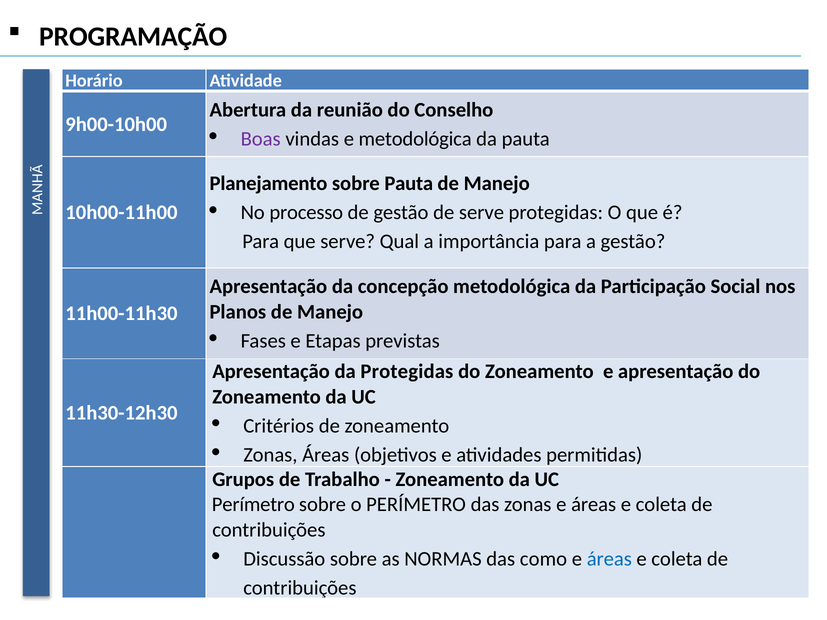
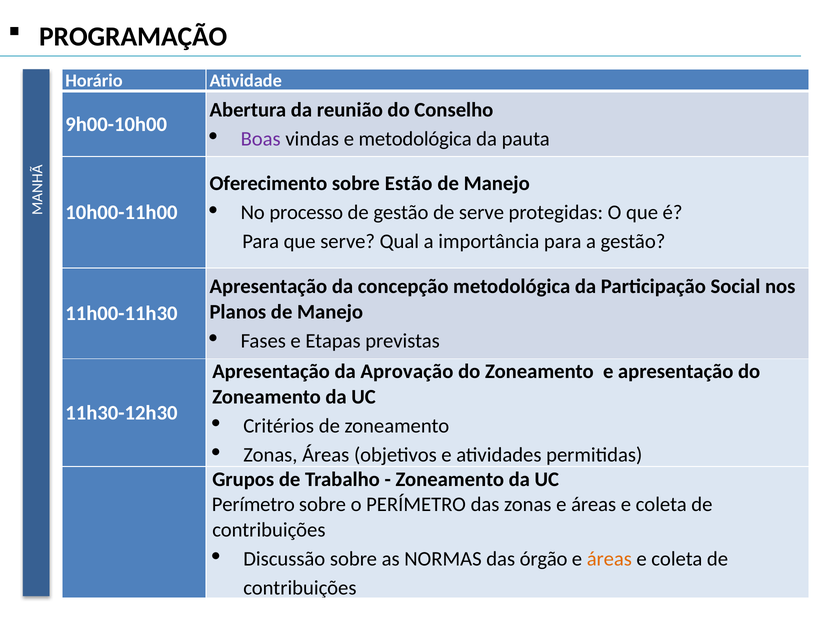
Planejamento: Planejamento -> Oferecimento (268, 184)
sobre Pauta: Pauta -> Estão (409, 184)
da Protegidas: Protegidas -> Aprovação (407, 372)
como: como -> órgão (544, 559)
áreas colour: blue -> orange (609, 559)
